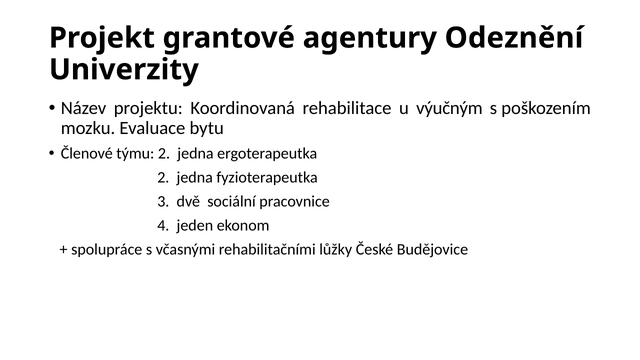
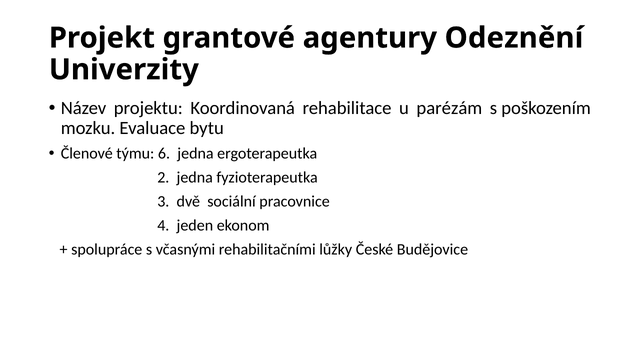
výučným: výučným -> parézám (449, 108)
týmu 2: 2 -> 6 (164, 154)
